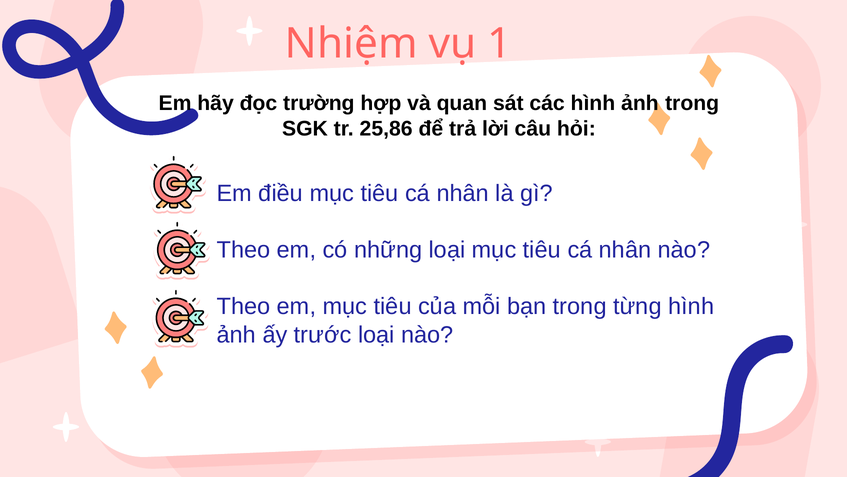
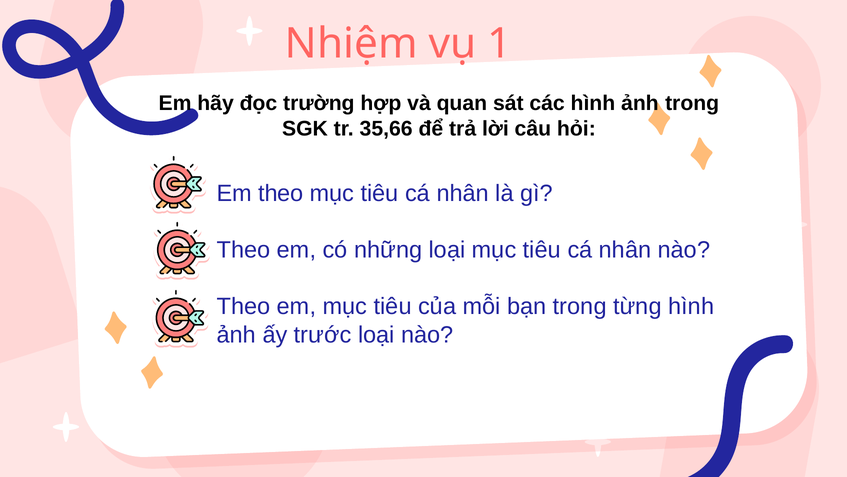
25,86: 25,86 -> 35,66 (386, 129)
Em điều: điều -> theo (281, 193)
